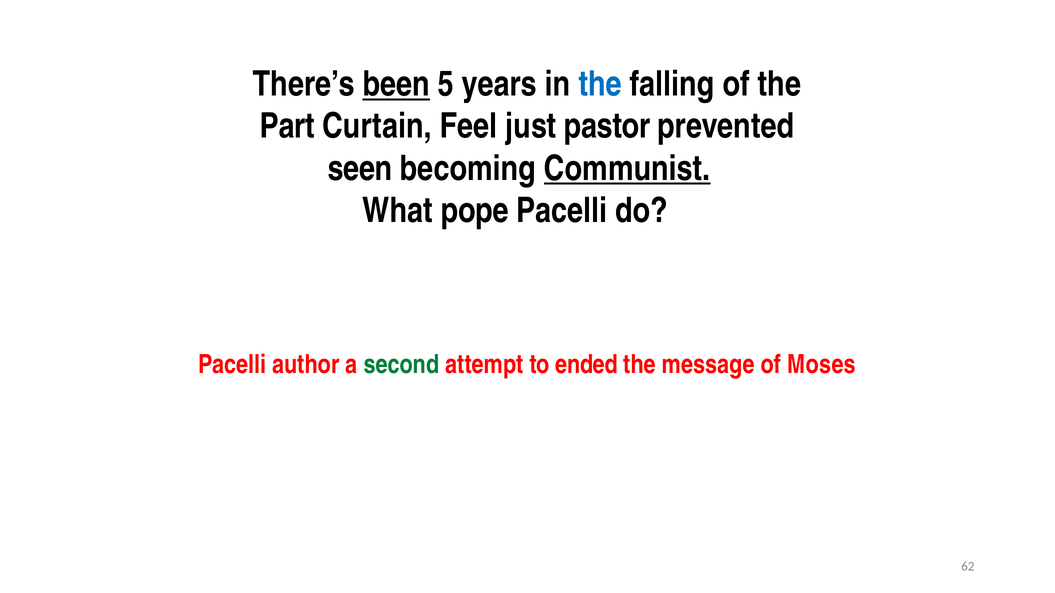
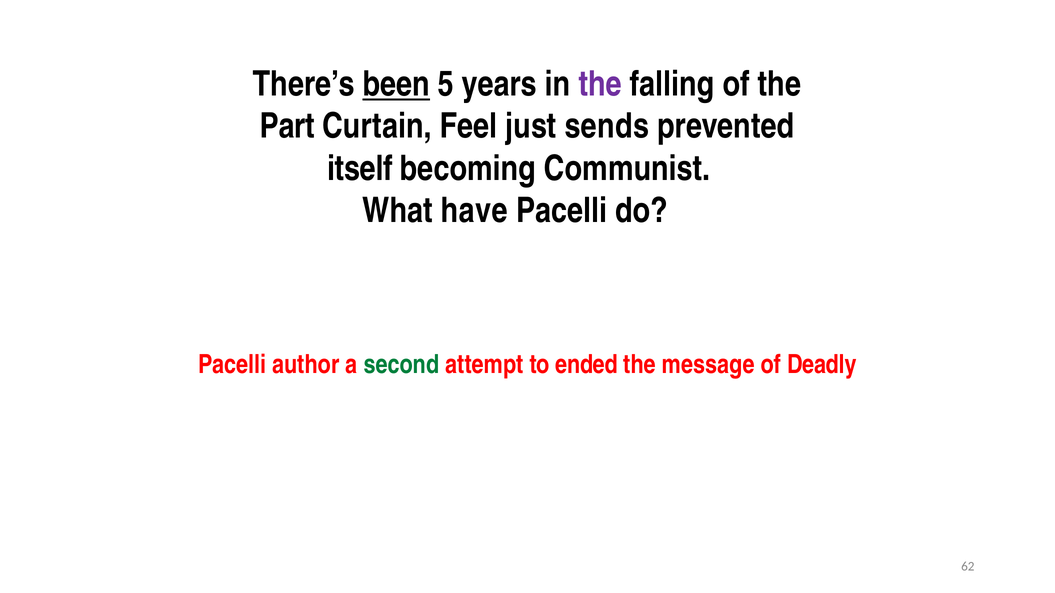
the colour: blue -> purple (600, 84)
pastor: pastor -> sends (607, 126)
seen: seen -> itself (360, 169)
Communist underline: present -> none (627, 169)
pope: pope -> have (474, 211)
Moses: Moses -> Deadly (822, 365)
